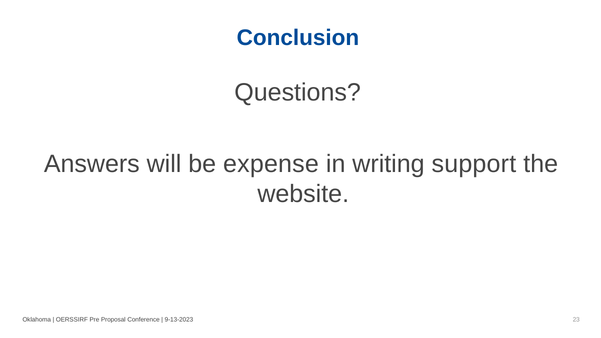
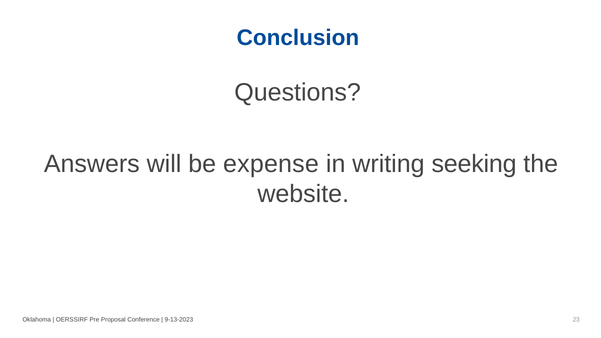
support: support -> seeking (474, 164)
